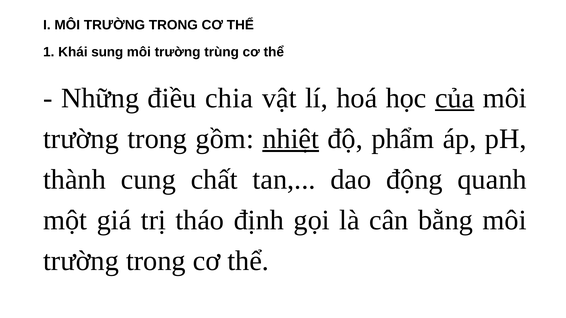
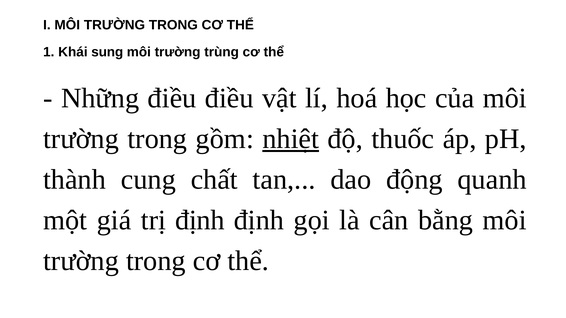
điều chia: chia -> điều (229, 98)
của underline: present -> none (455, 98)
phẩm: phẩm -> thuốc (403, 139)
trị tháo: tháo -> định (200, 221)
